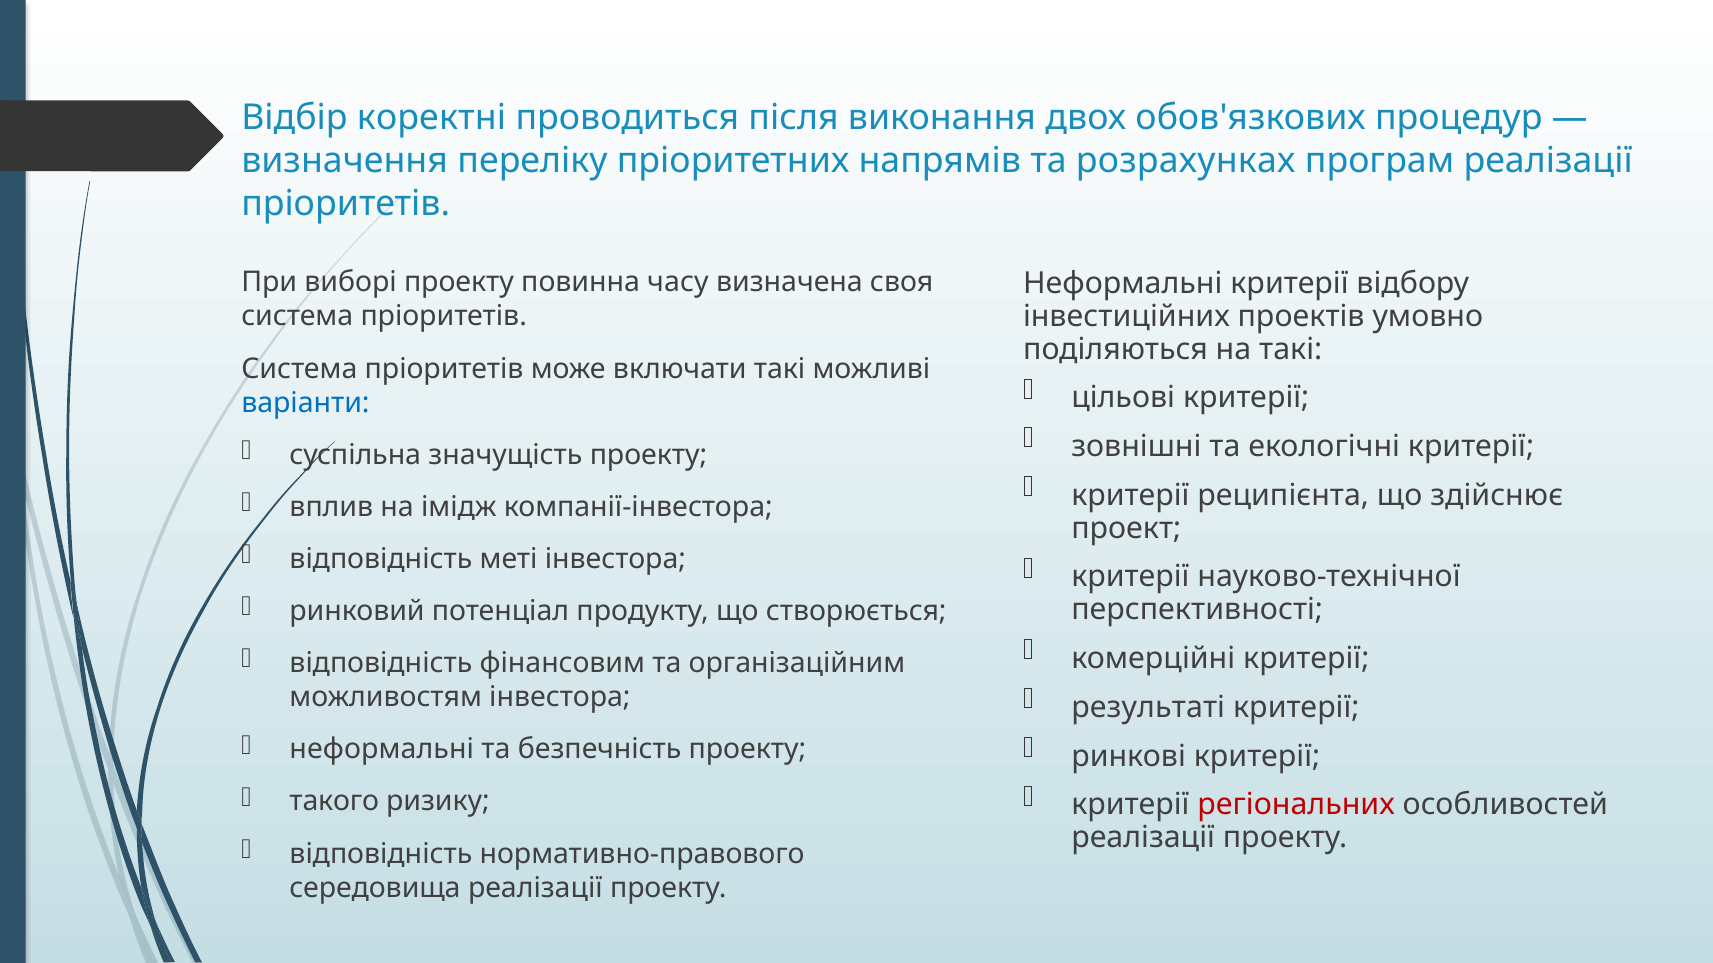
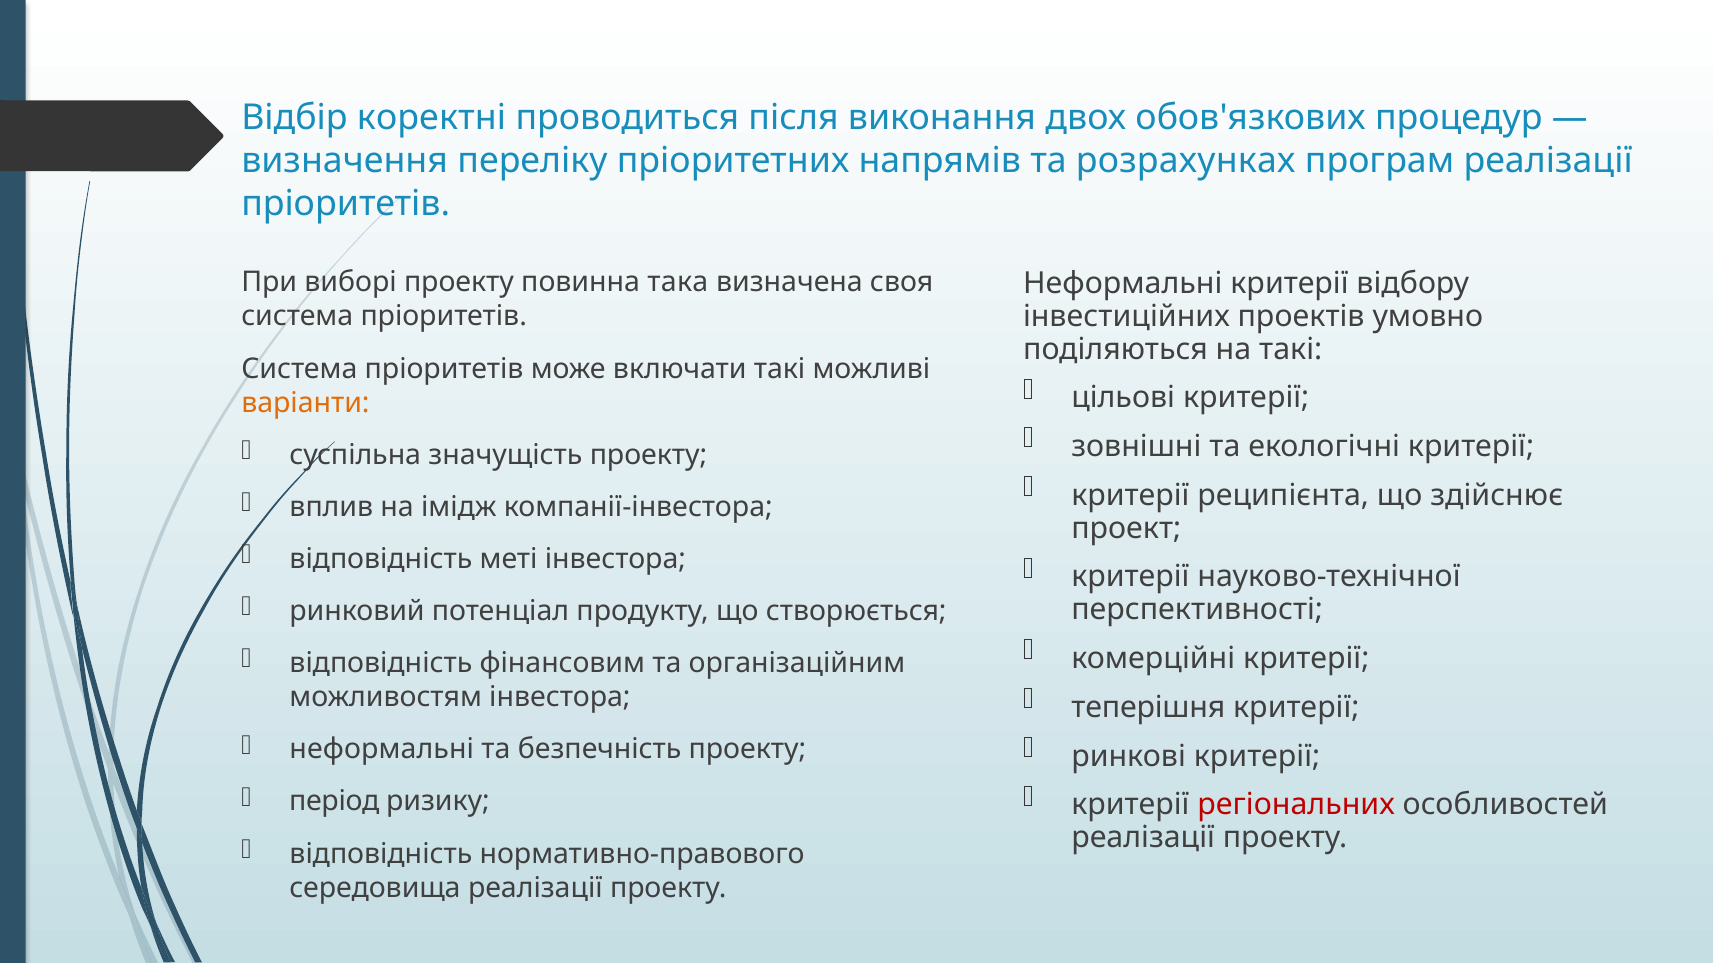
часу: часу -> така (678, 282)
варіанти colour: blue -> orange (305, 403)
результаті: результаті -> теперішня (1148, 708)
такого: такого -> період (334, 802)
